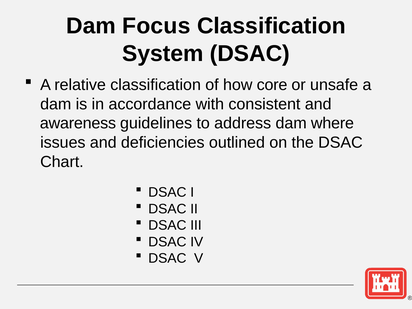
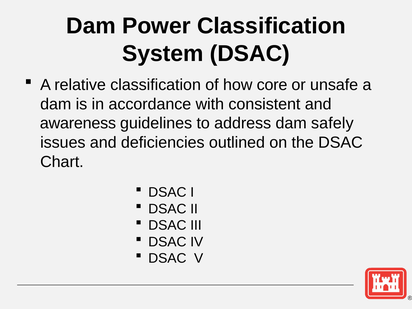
Focus: Focus -> Power (156, 26)
where: where -> safely (332, 123)
